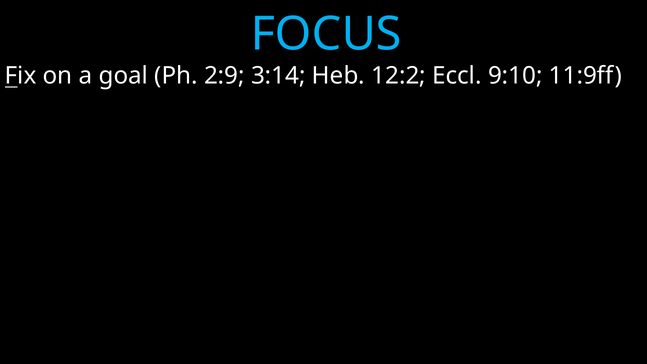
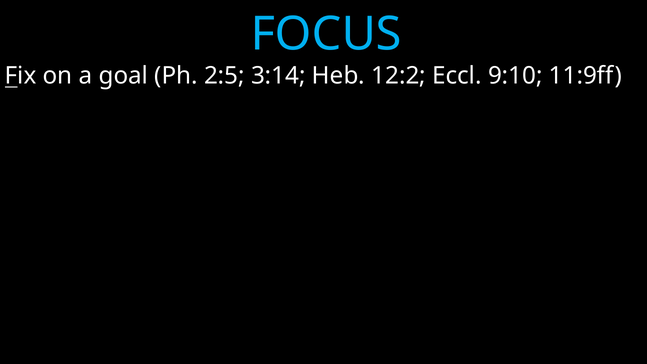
2:9: 2:9 -> 2:5 (224, 76)
